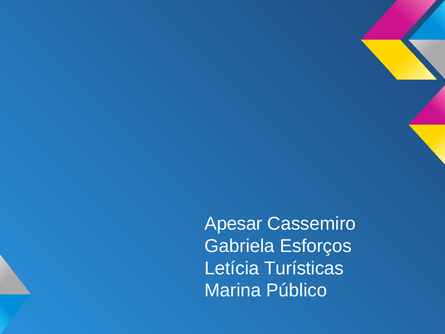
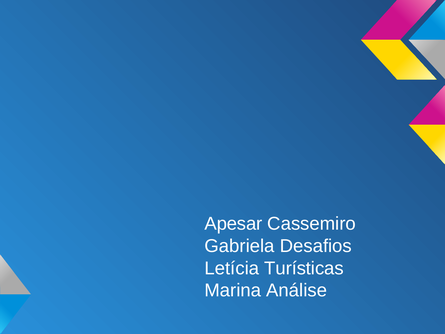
Esforços: Esforços -> Desafios (316, 246)
Público: Público -> Análise (297, 290)
